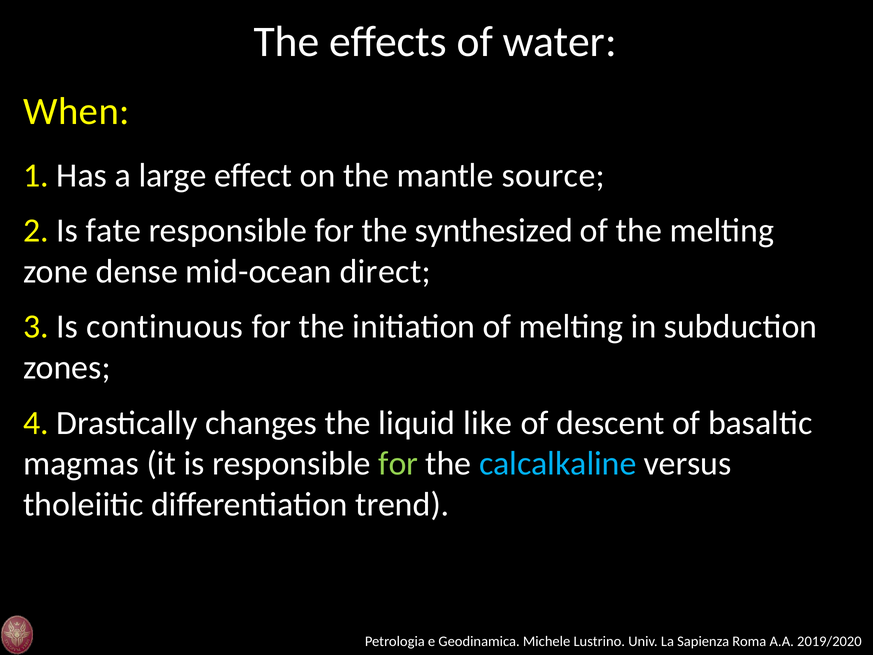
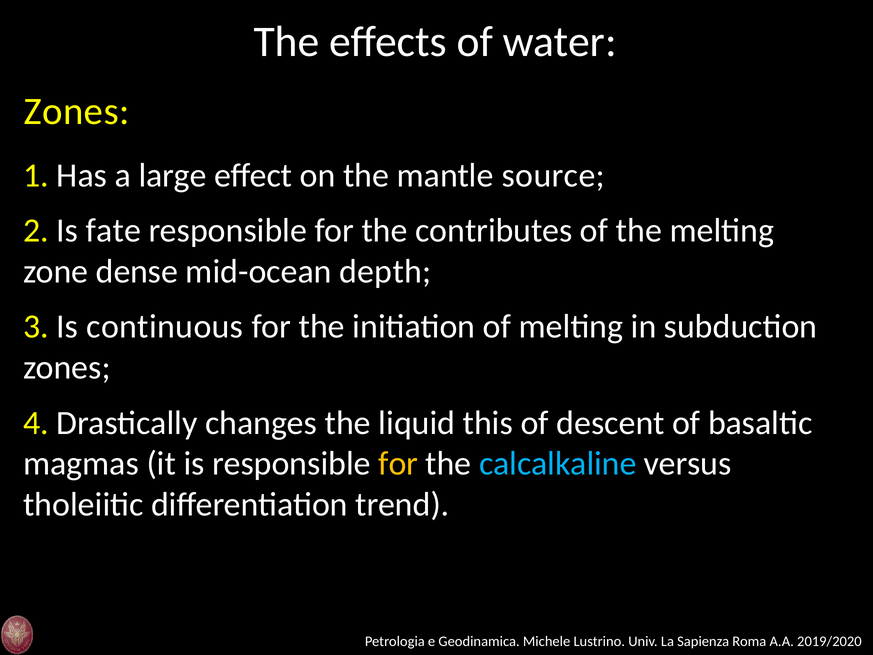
When: When -> Zones (77, 112)
synthesized: synthesized -> contributes (494, 231)
direct: direct -> depth (385, 271)
like: like -> this (488, 423)
for colour: light green -> yellow (398, 463)
